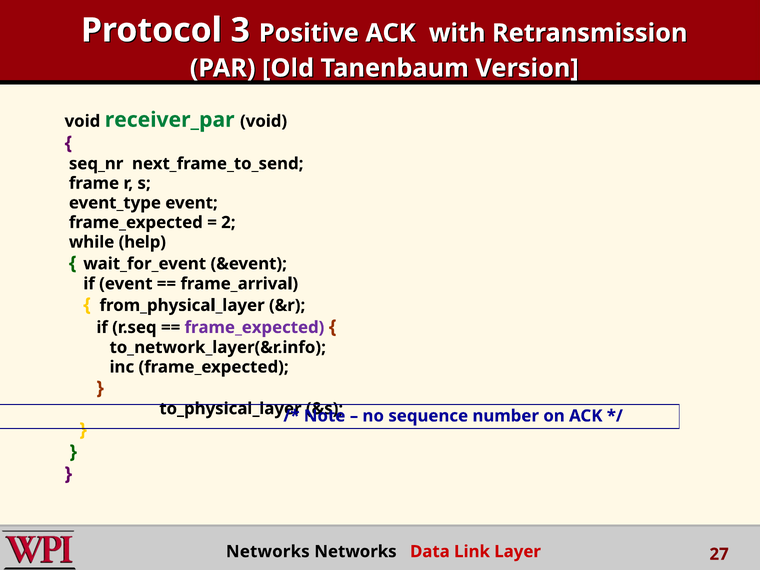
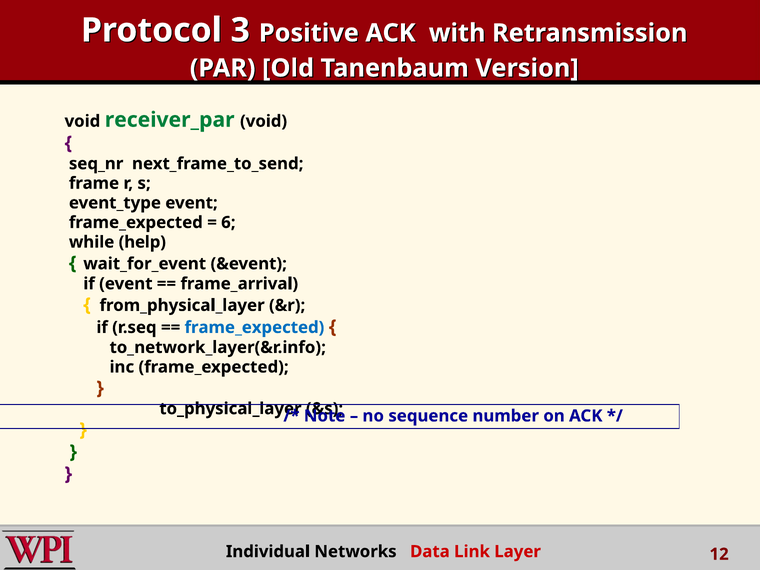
2: 2 -> 6 (228, 222)
frame_expected colour: purple -> blue (254, 327)
Networks: Networks -> Individual (268, 552)
27: 27 -> 12 (719, 554)
